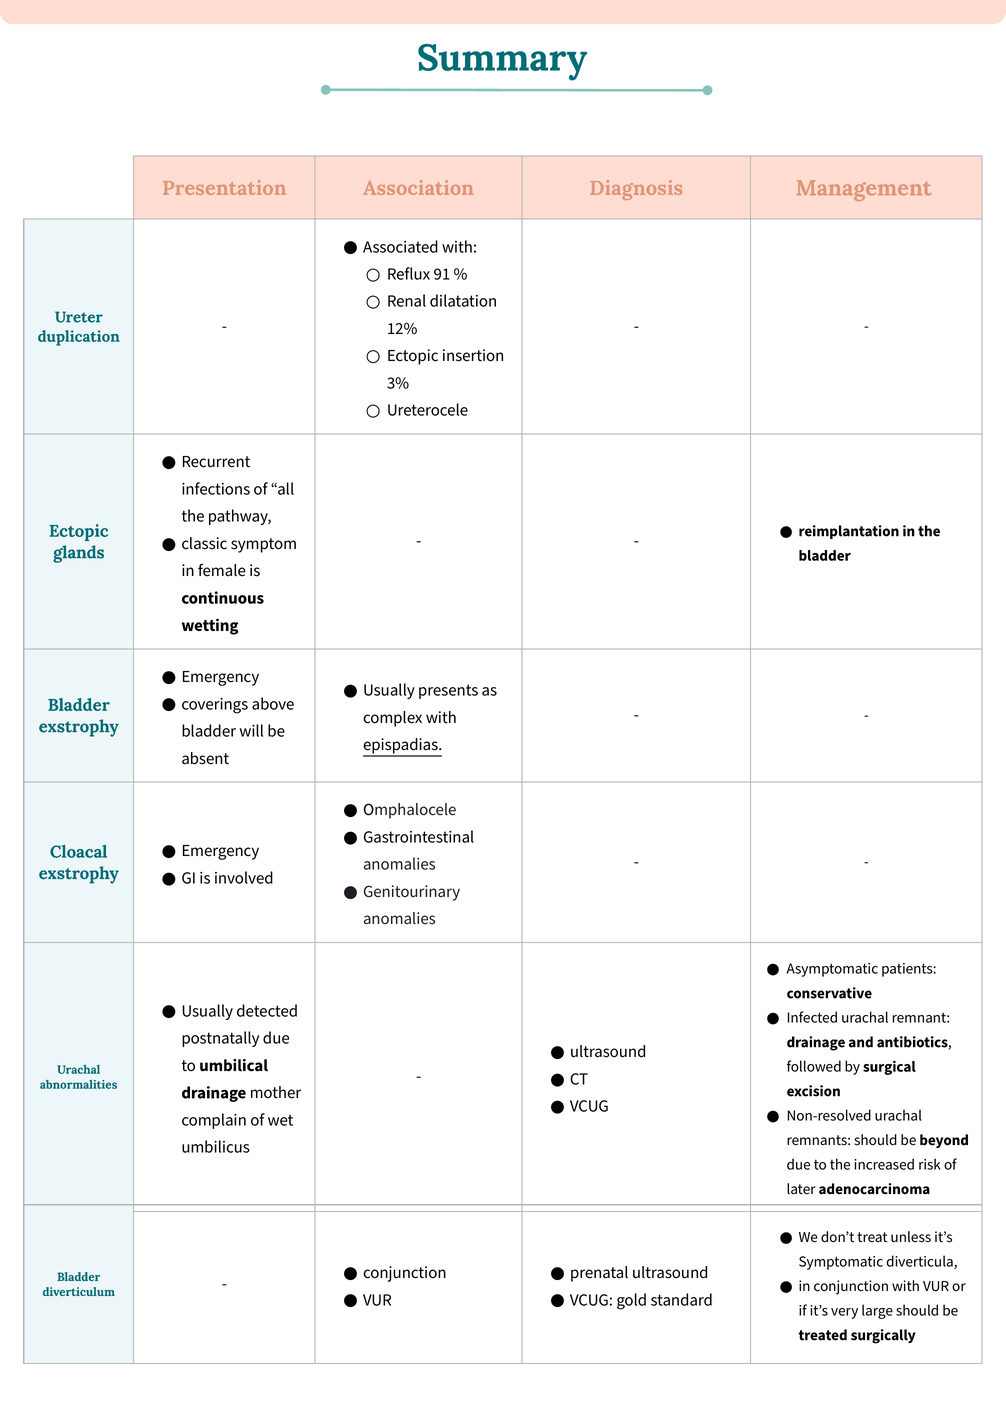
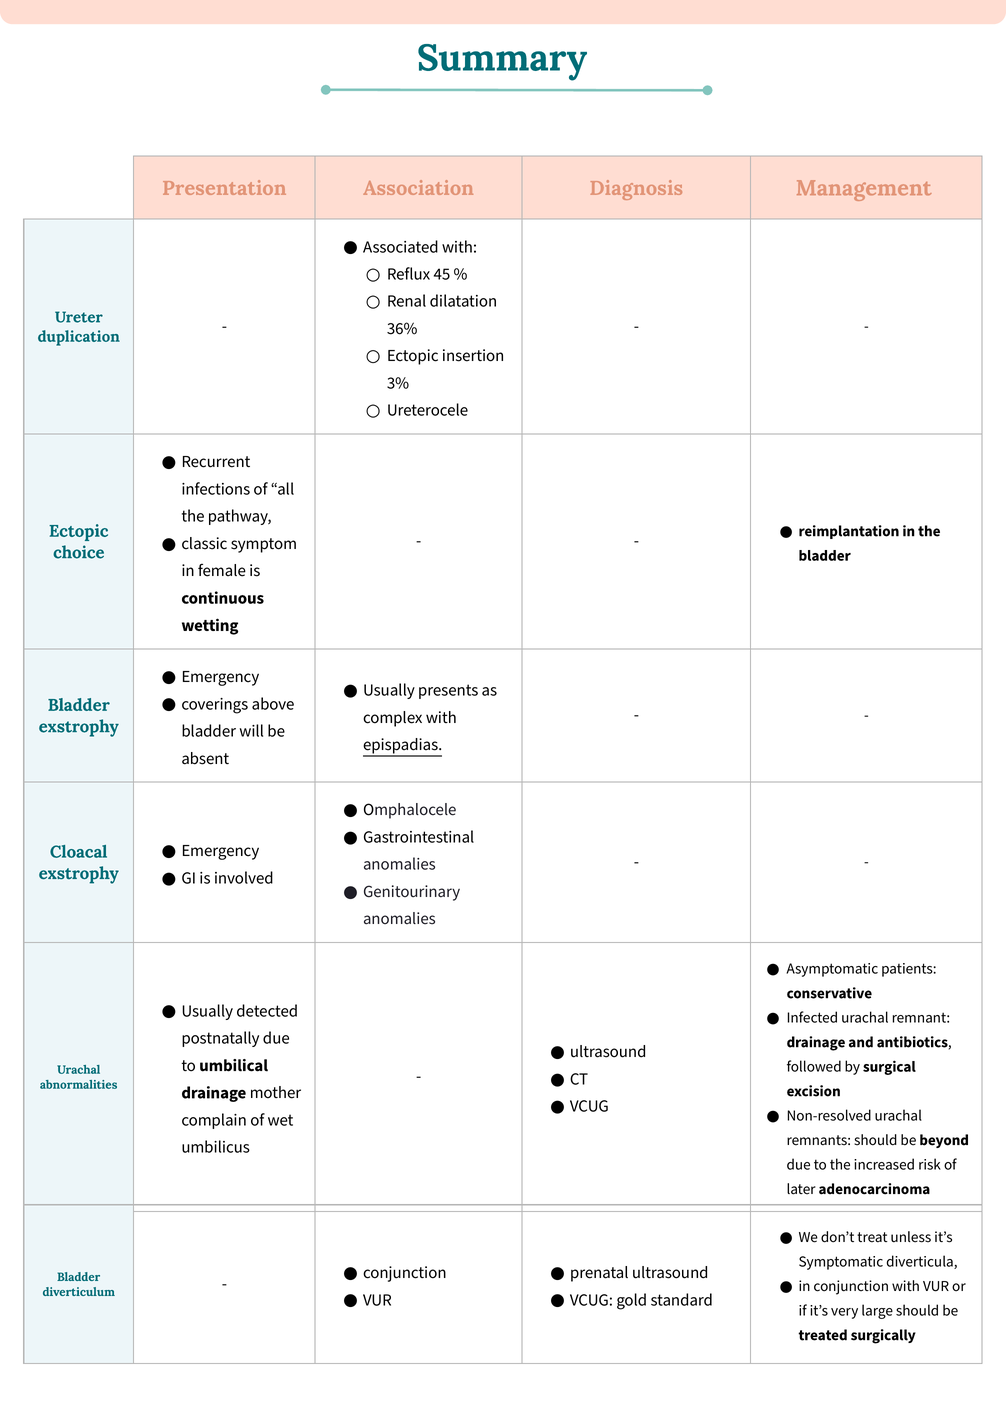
91: 91 -> 45 (442, 274)
12%: 12% -> 36% (402, 329)
glands: glands -> choice (79, 553)
